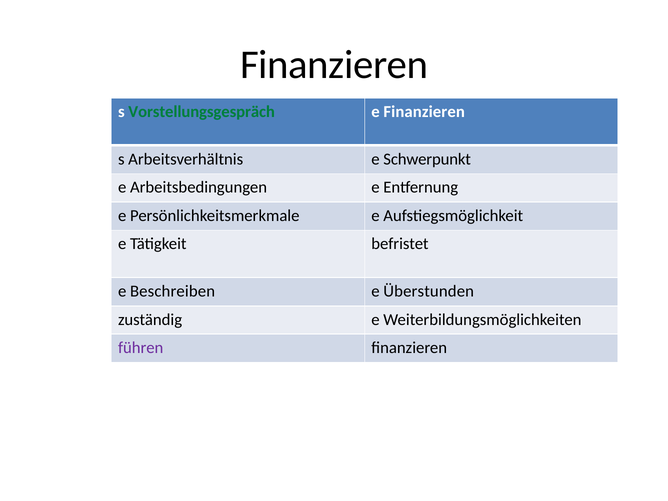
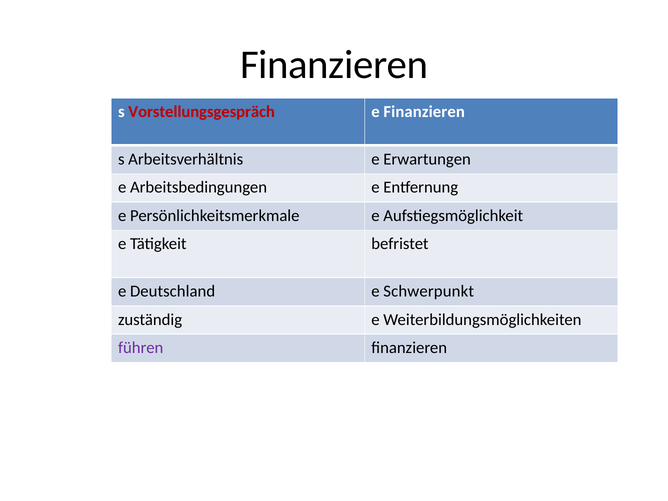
Vorstellungsgespräch colour: green -> red (202, 112)
Schwerpunkt: Schwerpunkt -> Erwartungen (427, 159)
Beschreiben: Beschreiben -> Deutschland (173, 291)
Überstunden: Überstunden -> Schwerpunkt (429, 291)
